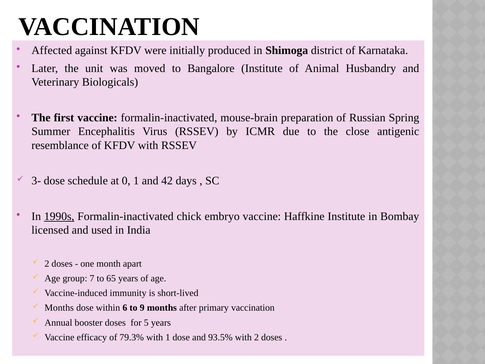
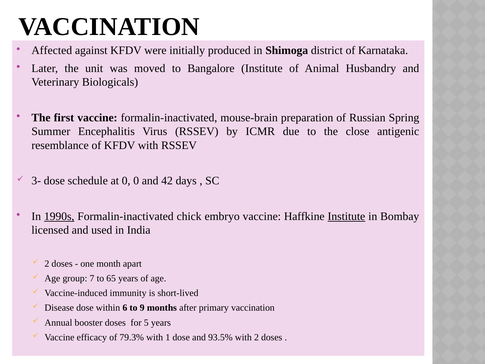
0 1: 1 -> 0 (136, 181)
Institute underline: none -> present (346, 216)
Months: Months -> Disease (59, 308)
